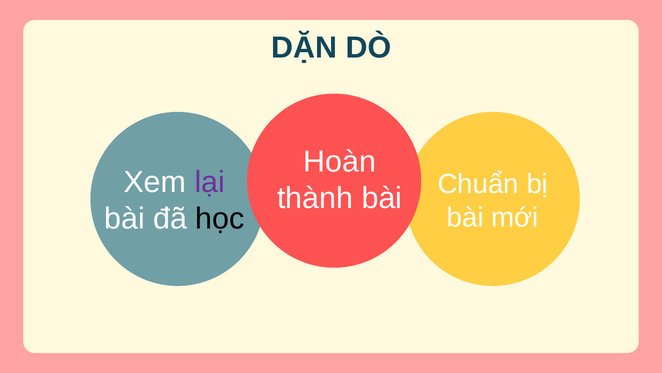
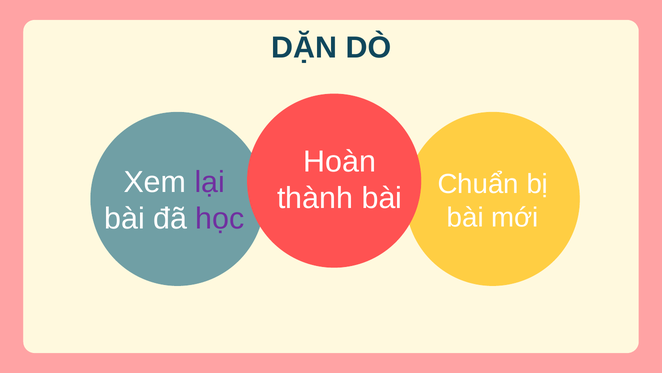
học colour: black -> purple (220, 219)
